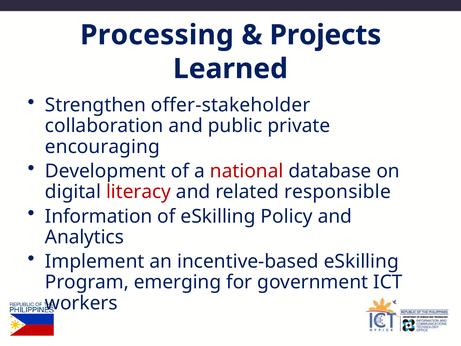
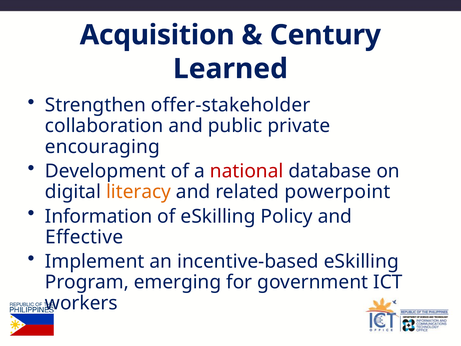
Processing: Processing -> Acquisition (157, 35)
Projects: Projects -> Century (325, 35)
literacy colour: red -> orange (139, 192)
responsible: responsible -> powerpoint (337, 192)
Analytics: Analytics -> Effective (84, 237)
